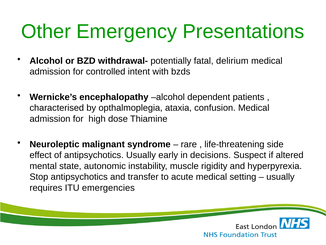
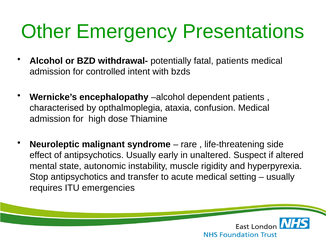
fatal delirium: delirium -> patients (232, 61)
decisions: decisions -> unaltered (211, 155)
